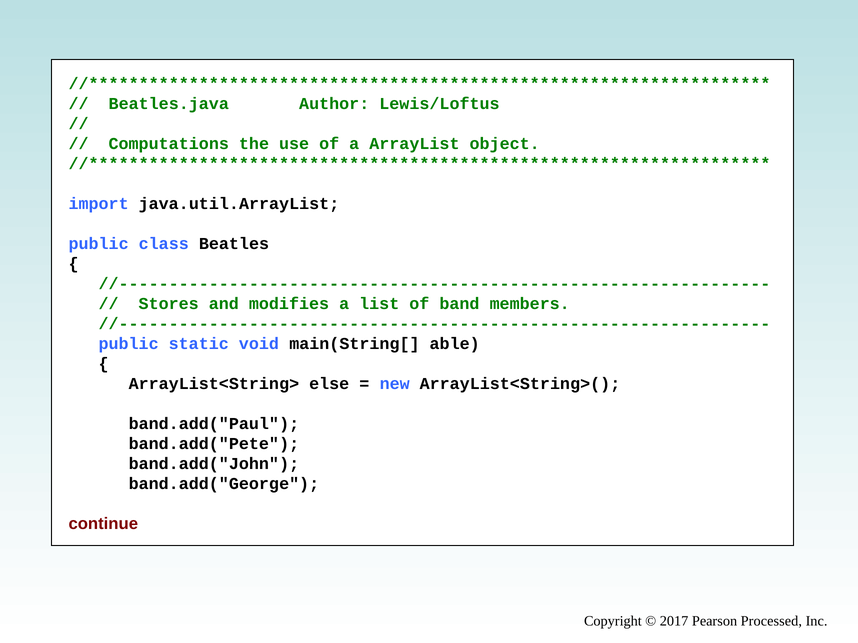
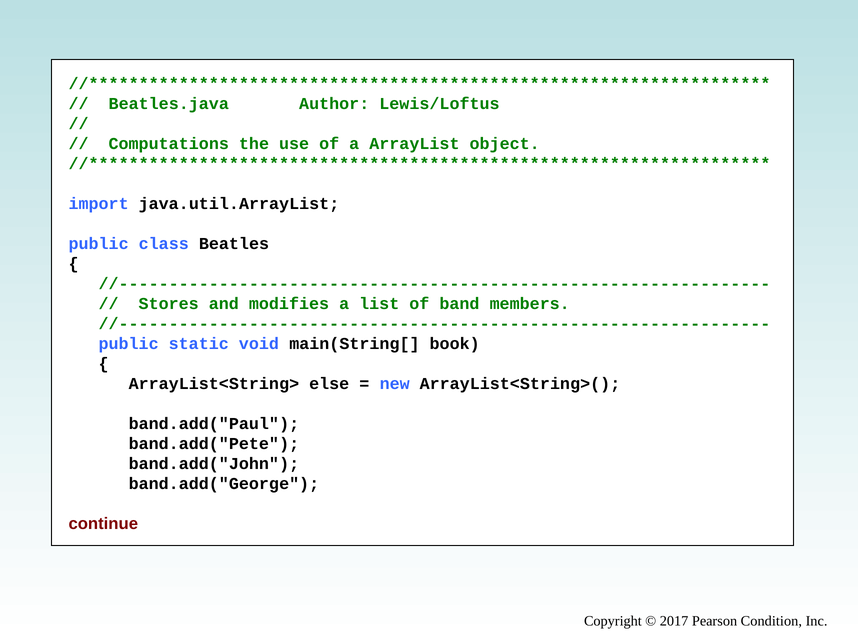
able: able -> book (455, 344)
Processed: Processed -> Condition (771, 622)
